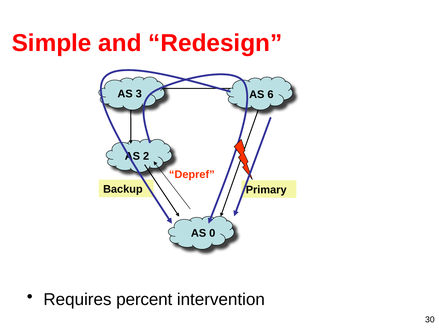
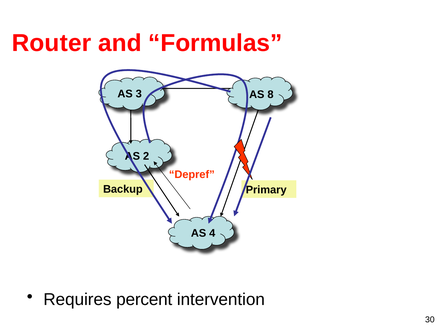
Simple: Simple -> Router (52, 43)
Redesign: Redesign -> Formulas (215, 43)
6: 6 -> 8 (271, 94)
0: 0 -> 4 (212, 233)
